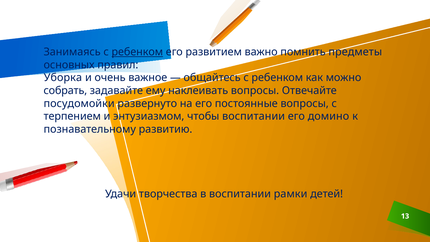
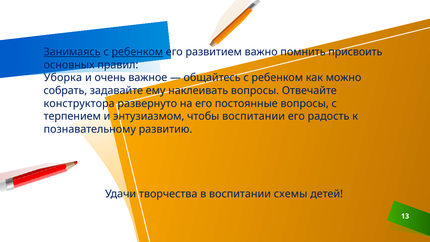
Занимаясь underline: none -> present (72, 52)
предметы: предметы -> присвоить (355, 52)
посудомойки: посудомойки -> конструктора (79, 103)
домино: домино -> радость (329, 116)
рамки: рамки -> схемы (291, 194)
